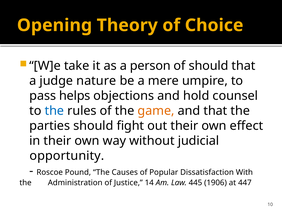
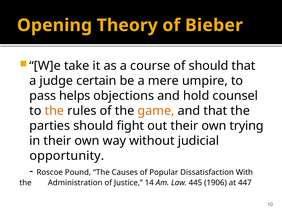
Choice: Choice -> Bieber (214, 25)
person: person -> course (150, 66)
nature: nature -> certain (96, 81)
the colour: blue -> orange (54, 111)
effect: effect -> trying (247, 126)
